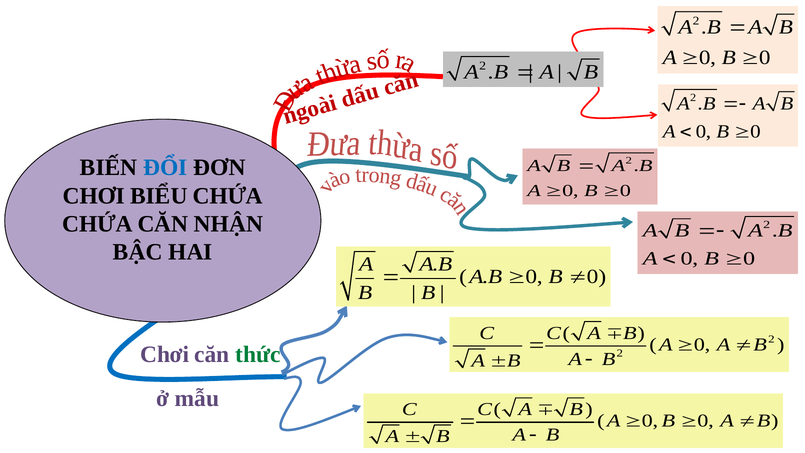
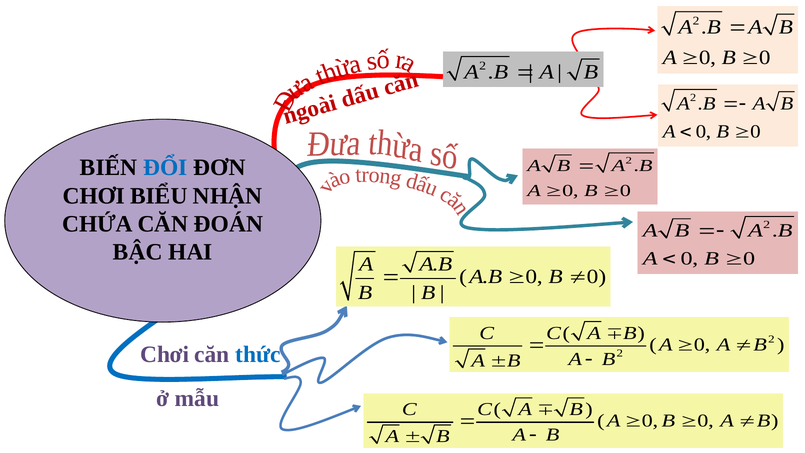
BIỂU CHỨA: CHỨA -> NHẬN (228, 196)
NHẬN: NHẬN -> ĐOÁN (228, 224)
thức colour: green -> blue (258, 354)
